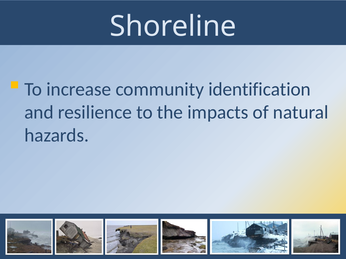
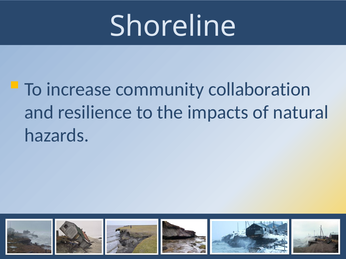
identification: identification -> collaboration (260, 90)
